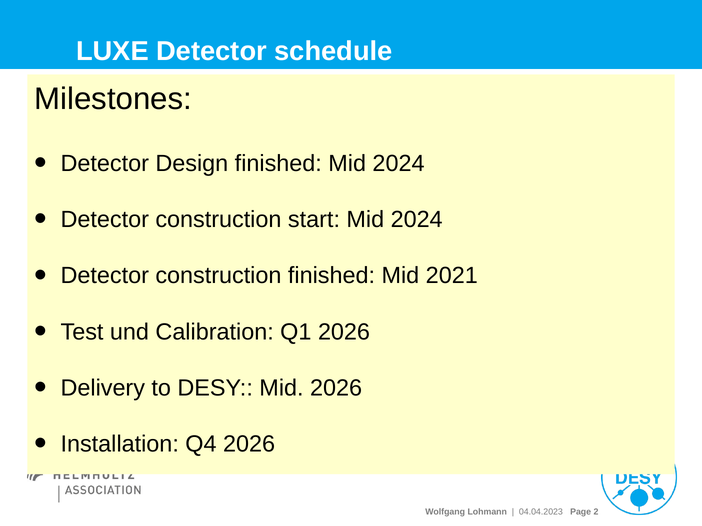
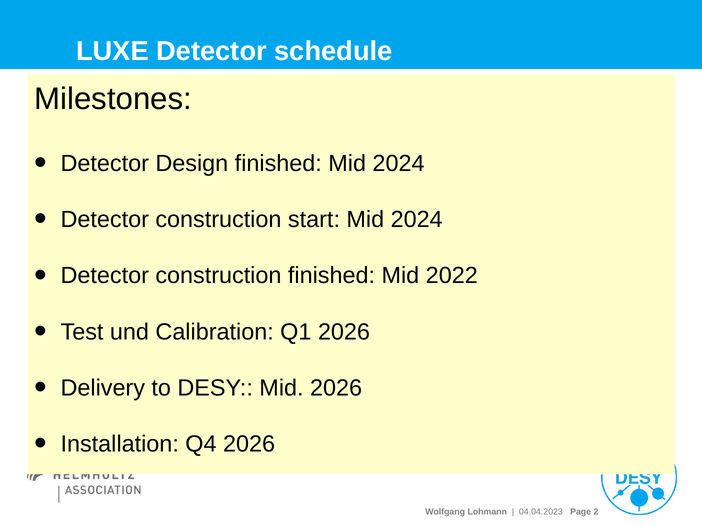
2021: 2021 -> 2022 (452, 276)
